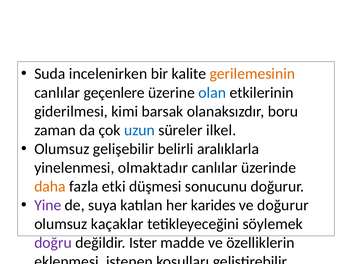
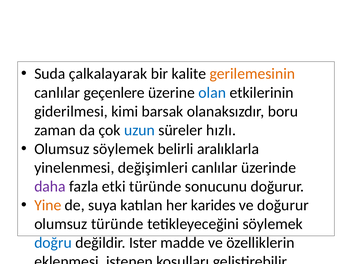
incelenirken: incelenirken -> çalkalayarak (108, 74)
ilkel: ilkel -> hızlı (221, 130)
Olumsuz gelişebilir: gelişebilir -> söylemek (123, 149)
olmaktadır: olmaktadır -> değişimleri (153, 168)
daha colour: orange -> purple (50, 186)
etki düşmesi: düşmesi -> türünde (155, 186)
Yine colour: purple -> orange (48, 205)
olumsuz kaçaklar: kaçaklar -> türünde (117, 224)
doğru colour: purple -> blue (53, 243)
